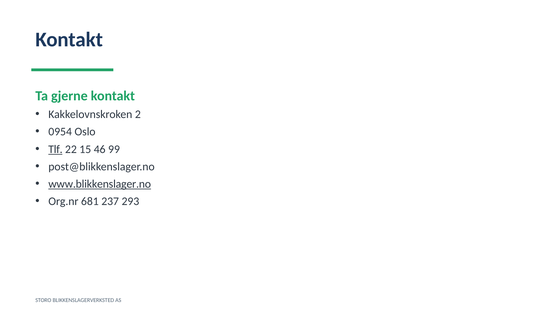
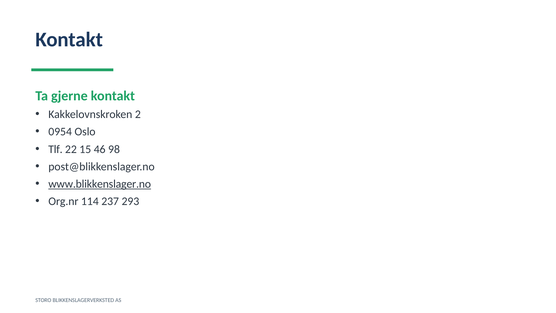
Tlf underline: present -> none (55, 149)
99: 99 -> 98 (114, 149)
681: 681 -> 114 (90, 201)
